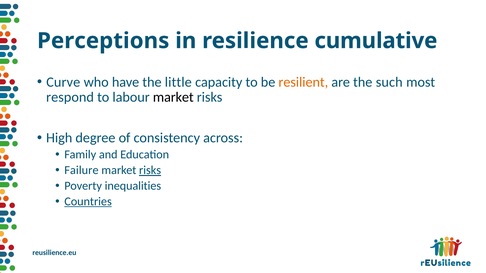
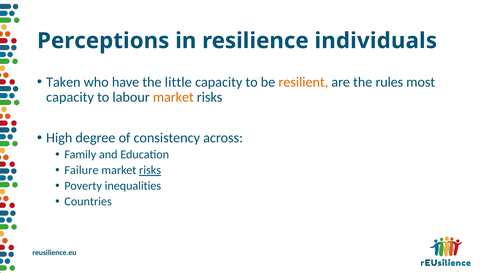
cumulative: cumulative -> individuals (376, 41)
Curve: Curve -> Taken (63, 82)
such: such -> rules (389, 82)
respond: respond -> capacity (70, 97)
market colour: black -> orange (173, 97)
Countries underline: present -> none (88, 202)
